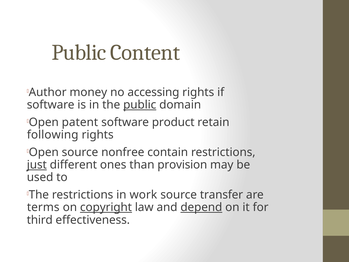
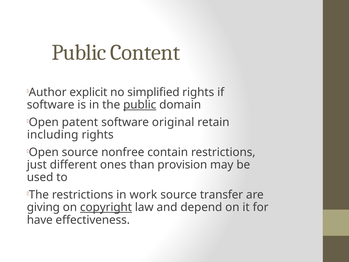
money: money -> explicit (88, 92)
accessing: accessing -> simplified (153, 92)
product: product -> original (173, 122)
following: following -> including (53, 135)
just underline: present -> none (37, 165)
terms: terms -> giving (43, 207)
depend underline: present -> none (201, 207)
third: third -> have (40, 220)
